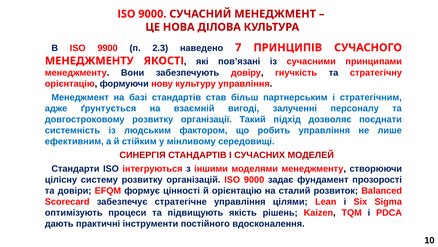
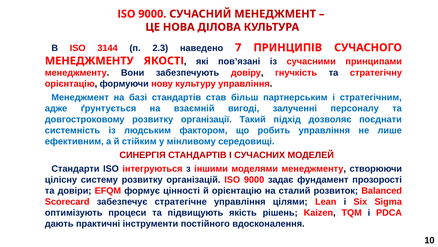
9900: 9900 -> 3144 (108, 48)
